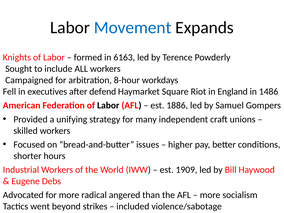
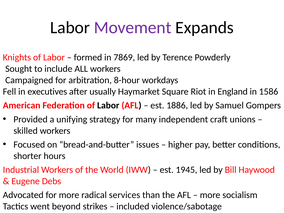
Movement colour: blue -> purple (133, 27)
6163: 6163 -> 7869 (124, 57)
defend: defend -> usually (103, 92)
1486: 1486 -> 1586 (269, 92)
1909: 1909 -> 1945 (186, 170)
angered: angered -> services (125, 195)
